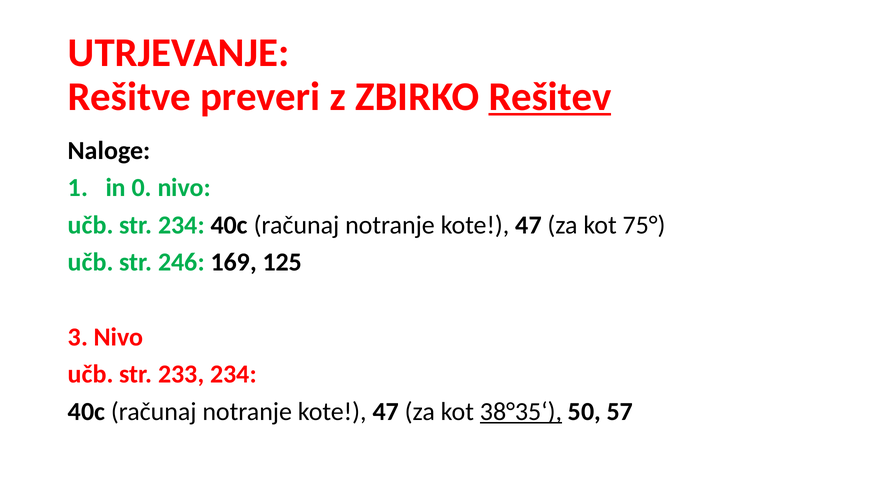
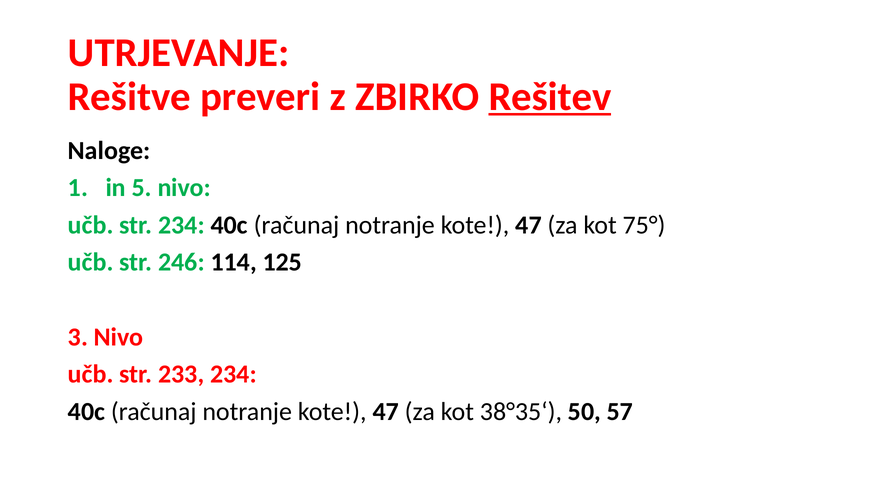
0: 0 -> 5 (142, 188)
169: 169 -> 114 (234, 263)
38°35‘ underline: present -> none (521, 412)
